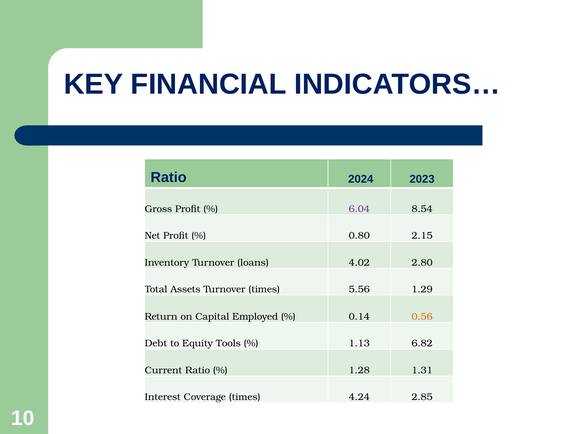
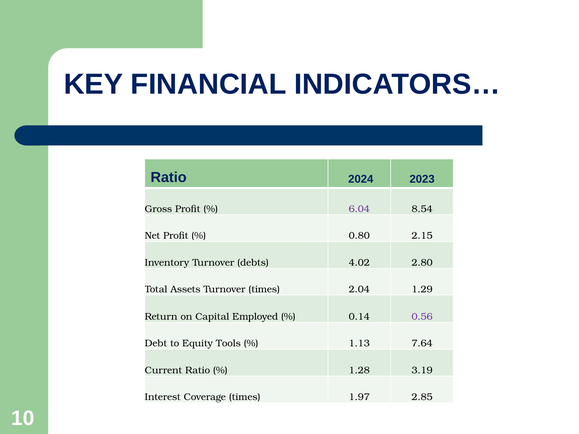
loans: loans -> debts (253, 263)
5.56: 5.56 -> 2.04 (359, 289)
0.56 colour: orange -> purple (422, 317)
6.82: 6.82 -> 7.64 (422, 344)
1.31: 1.31 -> 3.19 (422, 370)
4.24: 4.24 -> 1.97 (359, 397)
